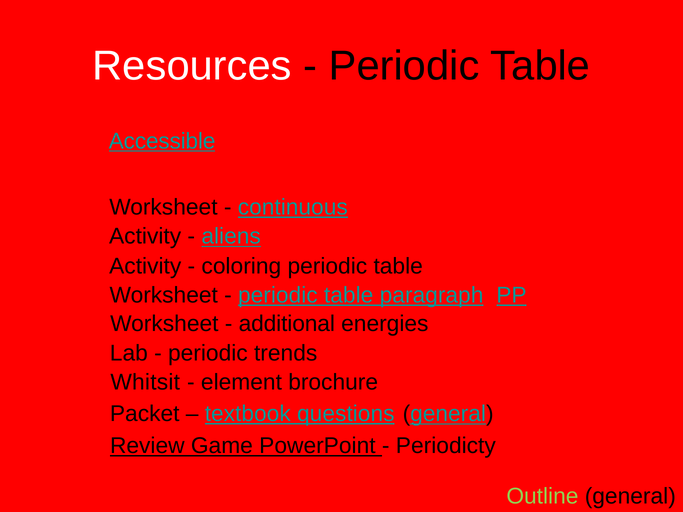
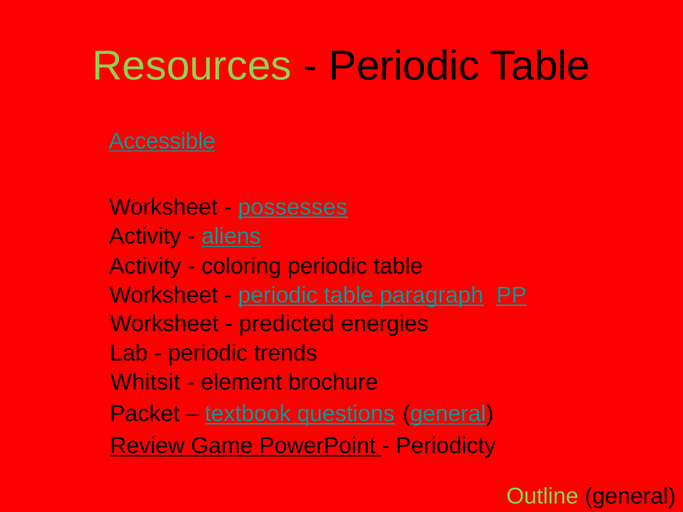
Resources colour: white -> light green (192, 66)
continuous: continuous -> possesses (293, 207)
additional: additional -> predicted (287, 324)
